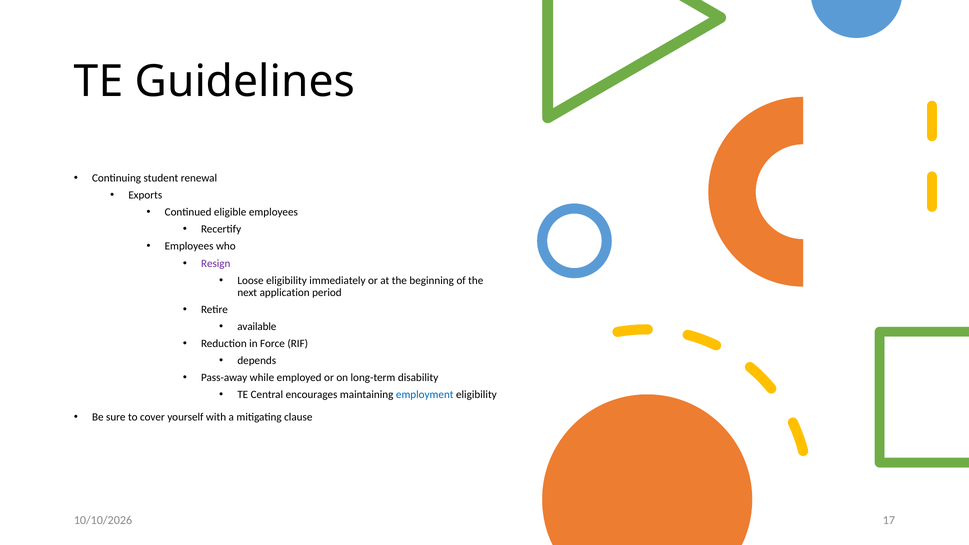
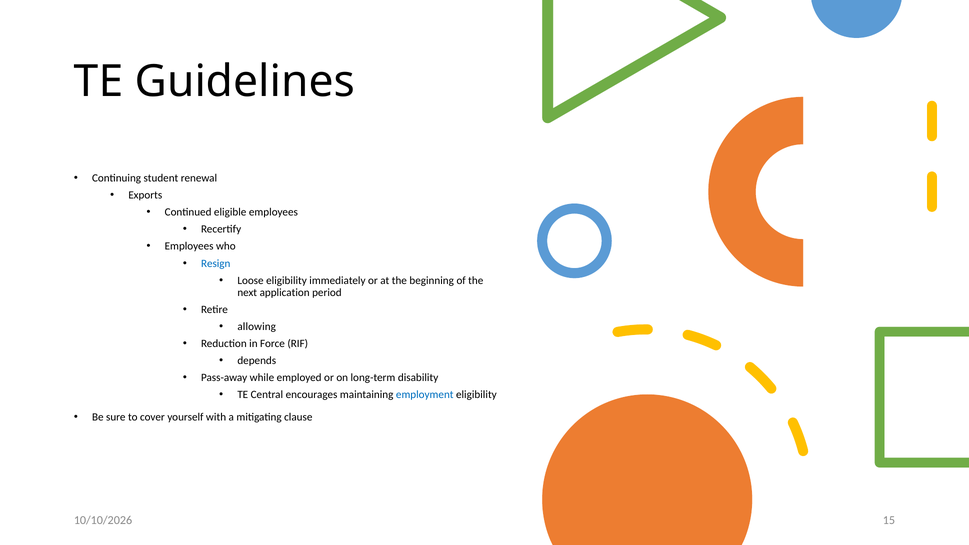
Resign colour: purple -> blue (216, 263)
available: available -> allowing (257, 327)
17: 17 -> 15 (889, 520)
